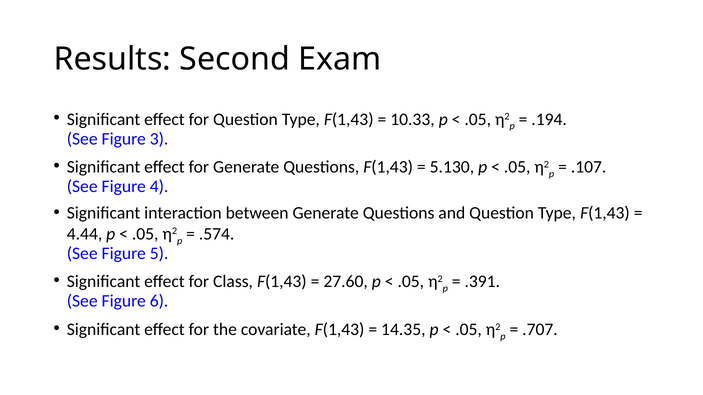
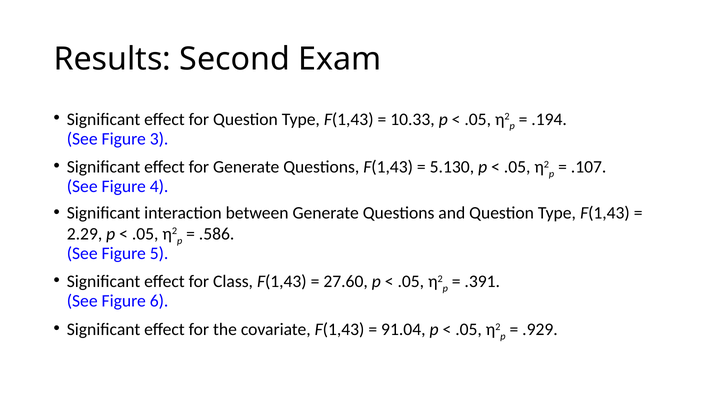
4.44: 4.44 -> 2.29 (85, 234)
.574: .574 -> .586 (217, 234)
14.35: 14.35 -> 91.04 (403, 330)
.707: .707 -> .929 (540, 330)
